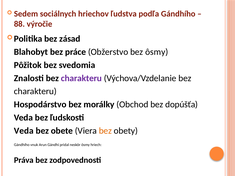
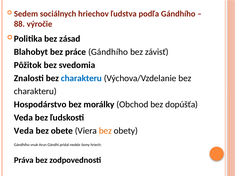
práce Obžerstvo: Obžerstvo -> Gándhího (108, 52)
bez ôsmy: ôsmy -> závisť (157, 52)
charakteru colour: purple -> blue (81, 78)
